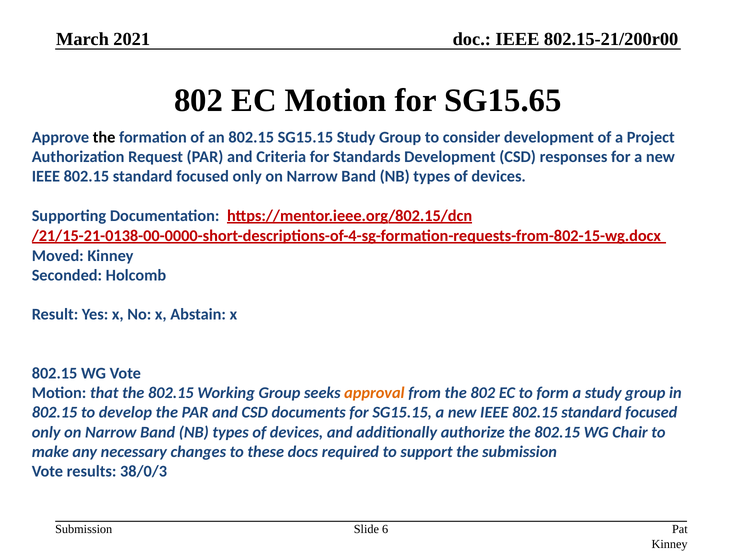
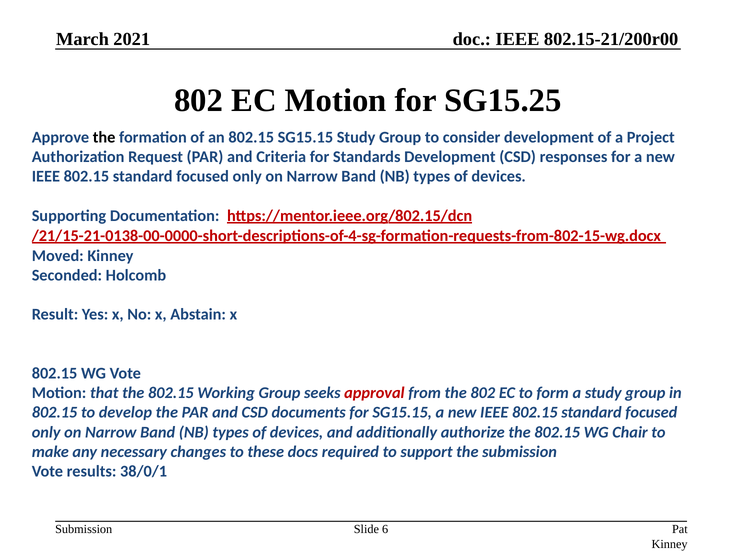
SG15.65: SG15.65 -> SG15.25 (503, 100)
approval colour: orange -> red (374, 393)
38/0/3: 38/0/3 -> 38/0/1 (144, 471)
